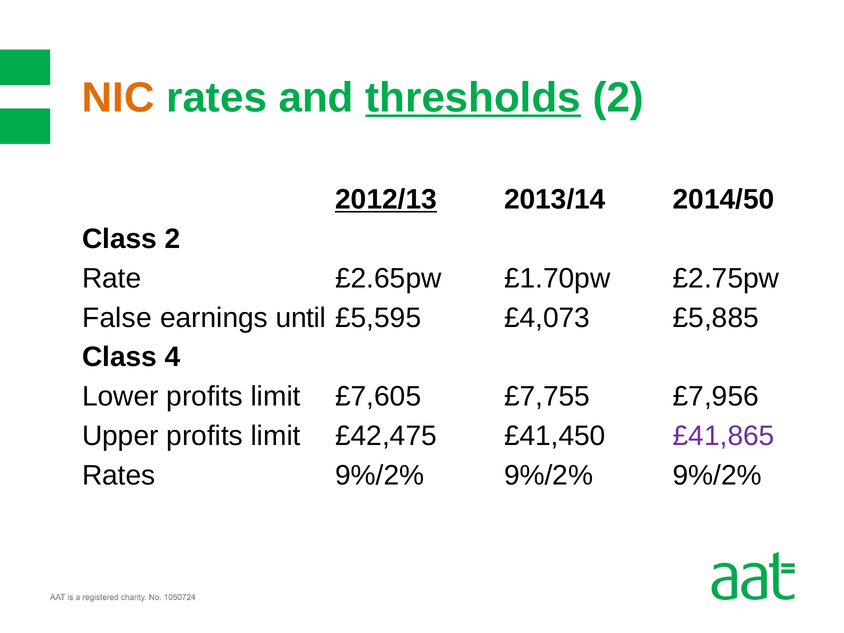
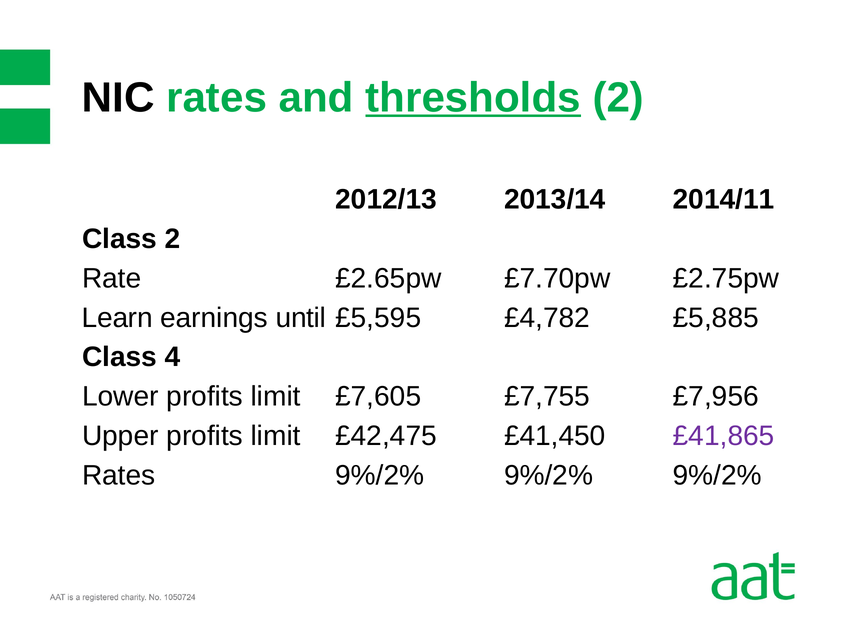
NIC colour: orange -> black (118, 98)
2012/13 underline: present -> none (386, 200)
2014/50: 2014/50 -> 2014/11 (724, 200)
£1.70pw: £1.70pw -> £7.70pw (557, 278)
False: False -> Learn (117, 318)
£4,073: £4,073 -> £4,782 (547, 318)
